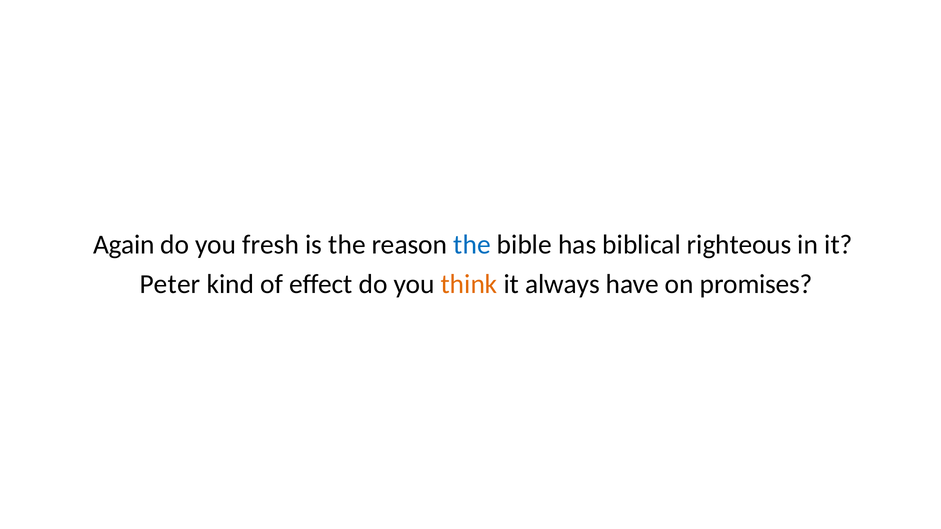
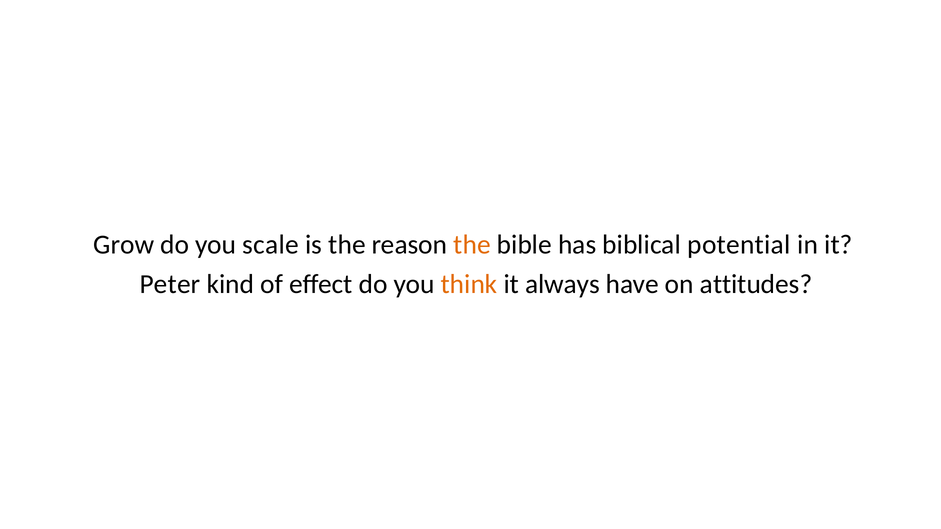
Again: Again -> Grow (124, 245)
fresh: fresh -> scale (271, 245)
the colour: blue -> orange (472, 245)
righteous: righteous -> potential (739, 245)
promises: promises -> attitudes (756, 284)
